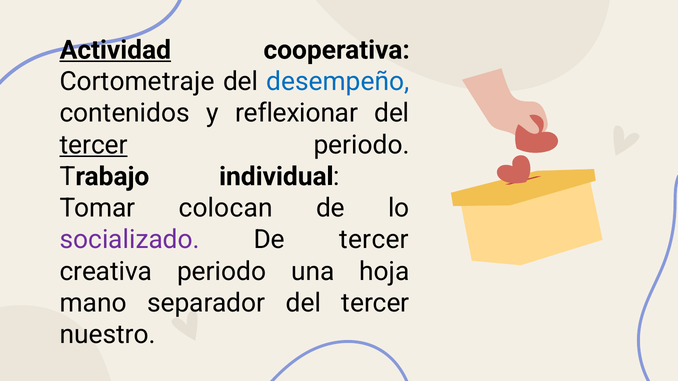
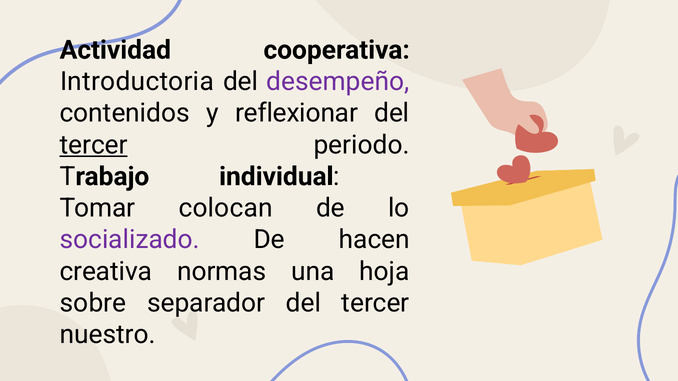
Actividad underline: present -> none (115, 50)
Cortometraje: Cortometraje -> Introductoria (137, 82)
desempeño colour: blue -> purple (338, 82)
De tercer: tercer -> hacen (374, 240)
creativa periodo: periodo -> normas (222, 272)
mano: mano -> sobre (93, 303)
